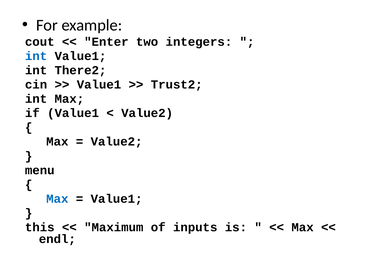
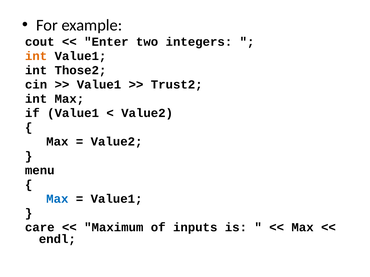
int colour: blue -> orange (36, 56)
There2: There2 -> Those2 (80, 70)
this: this -> care (40, 228)
